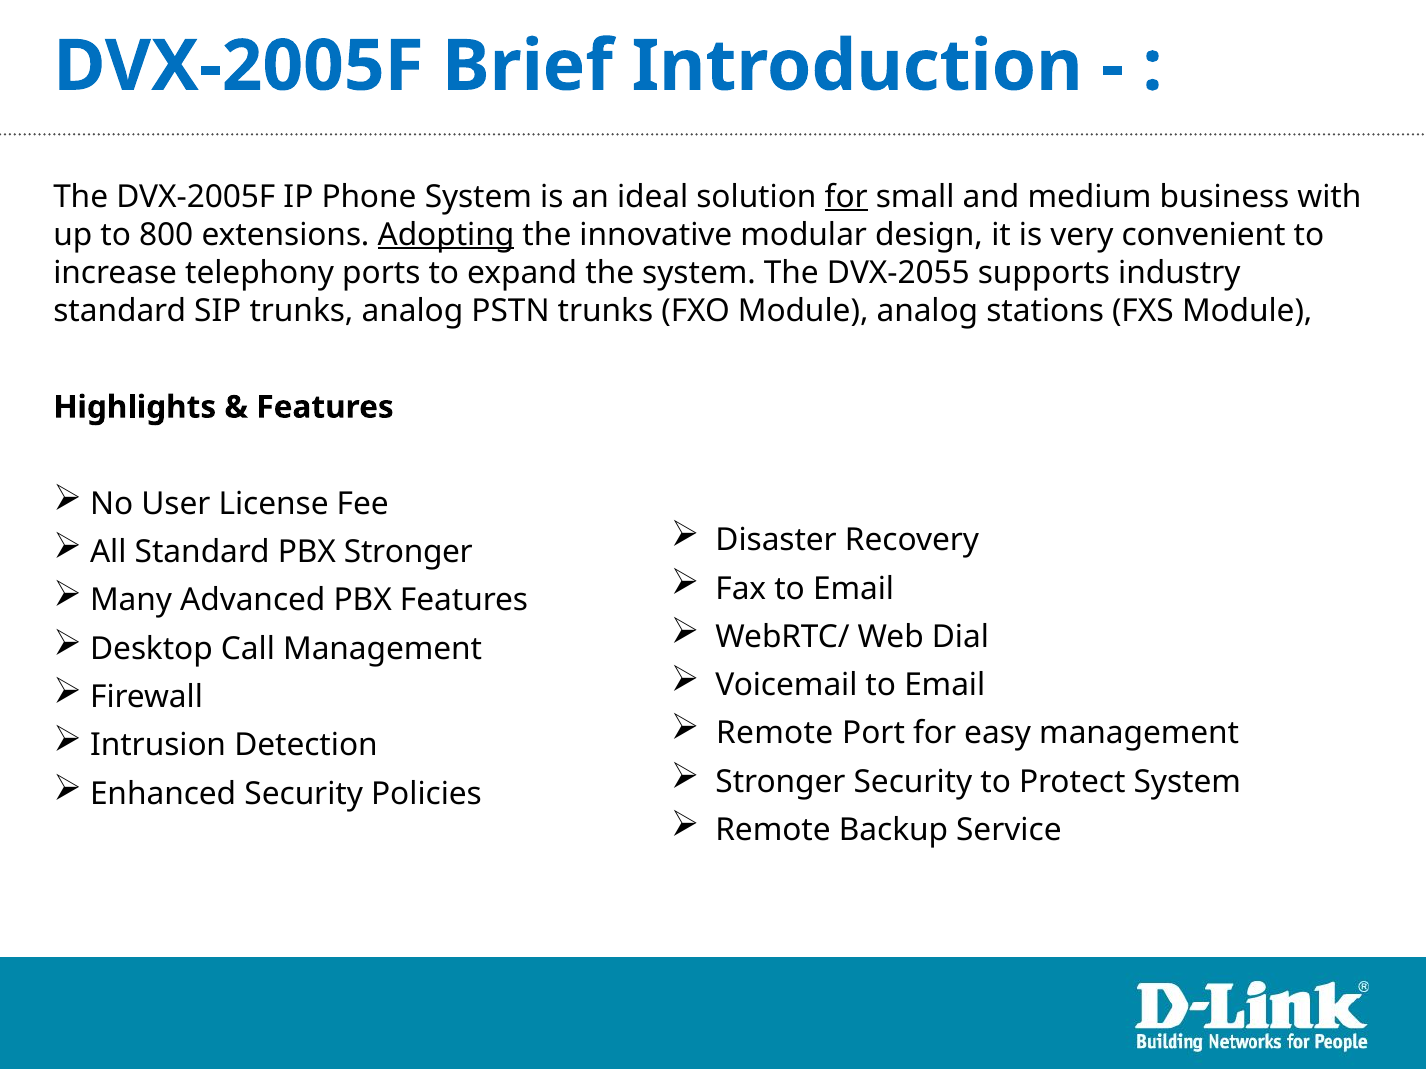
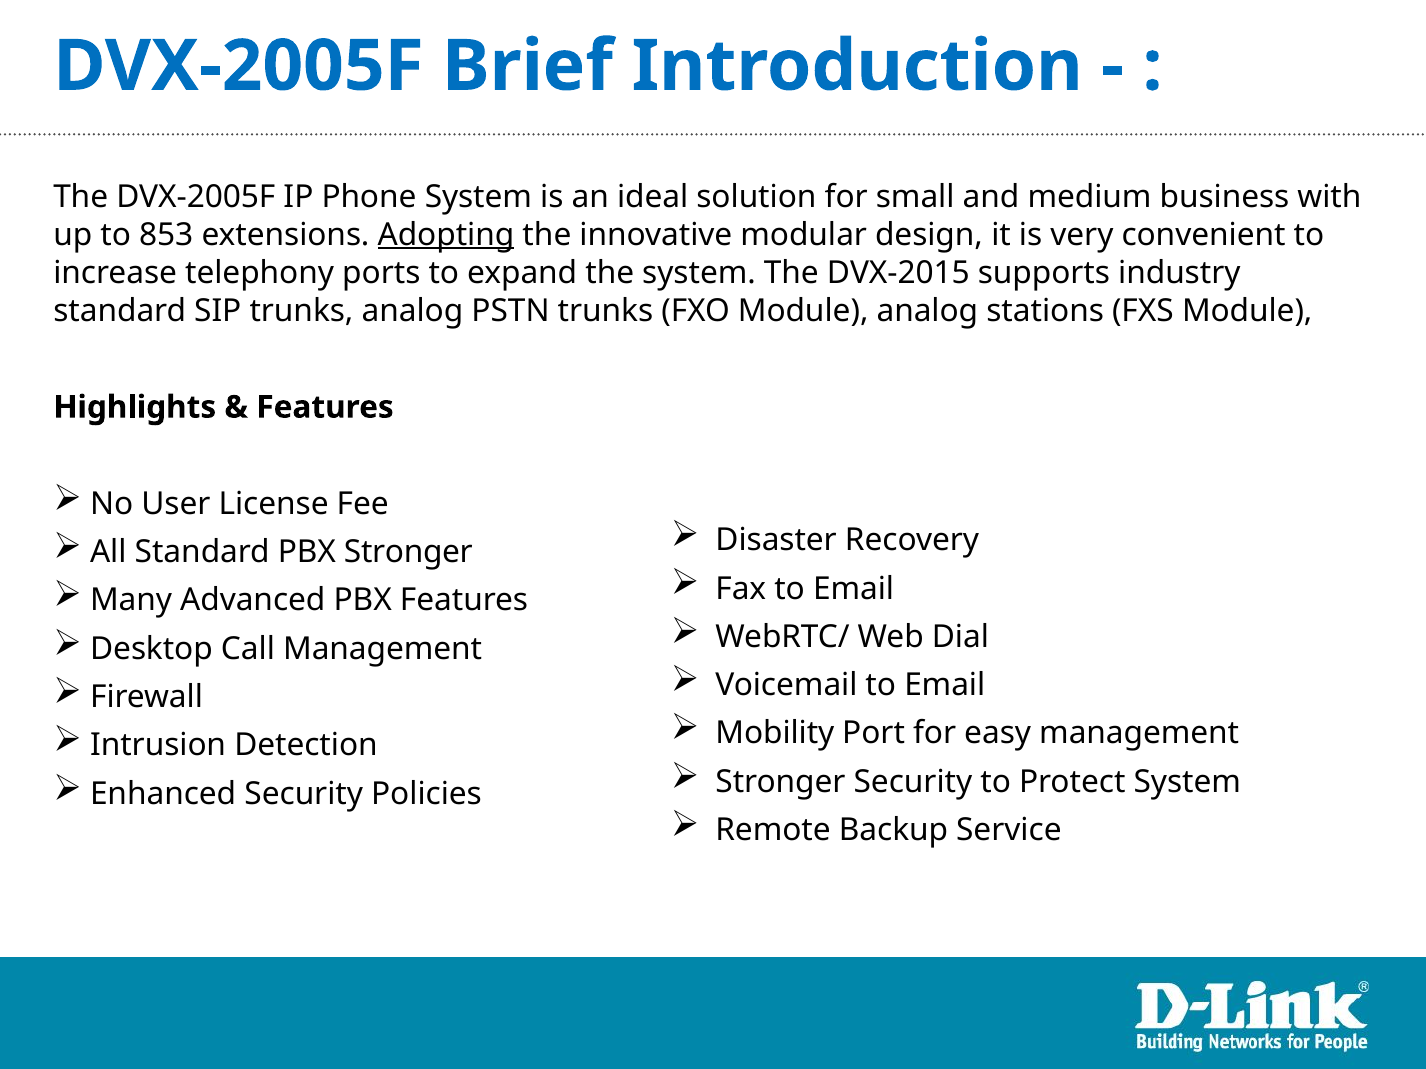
for underline: present -> none (846, 197)
800: 800 -> 853 (166, 235)
DVX-2055: DVX-2055 -> DVX-2015 (898, 273)
Remote: Remote -> Mobility (775, 734)
